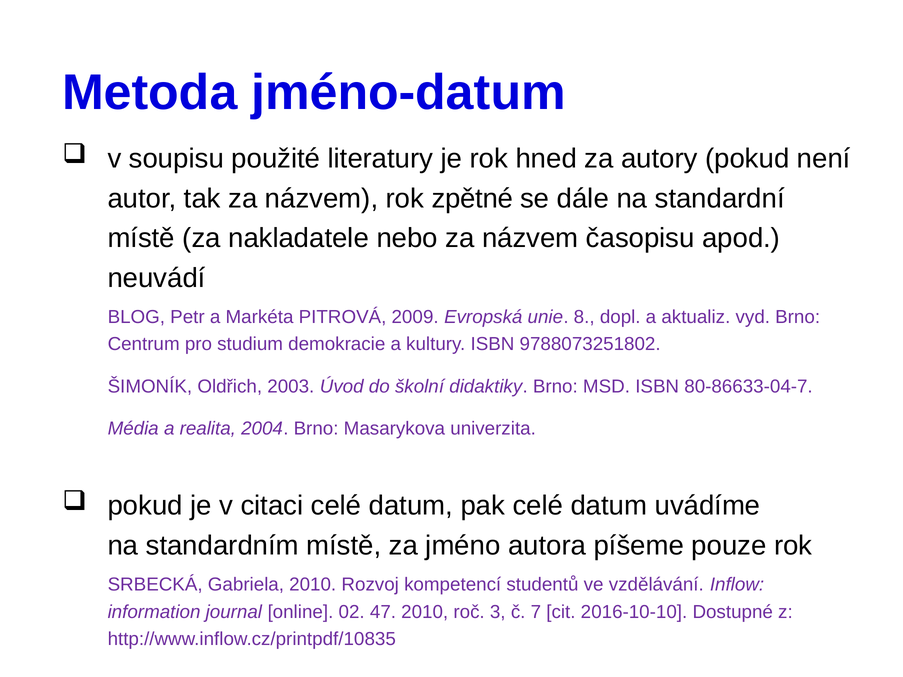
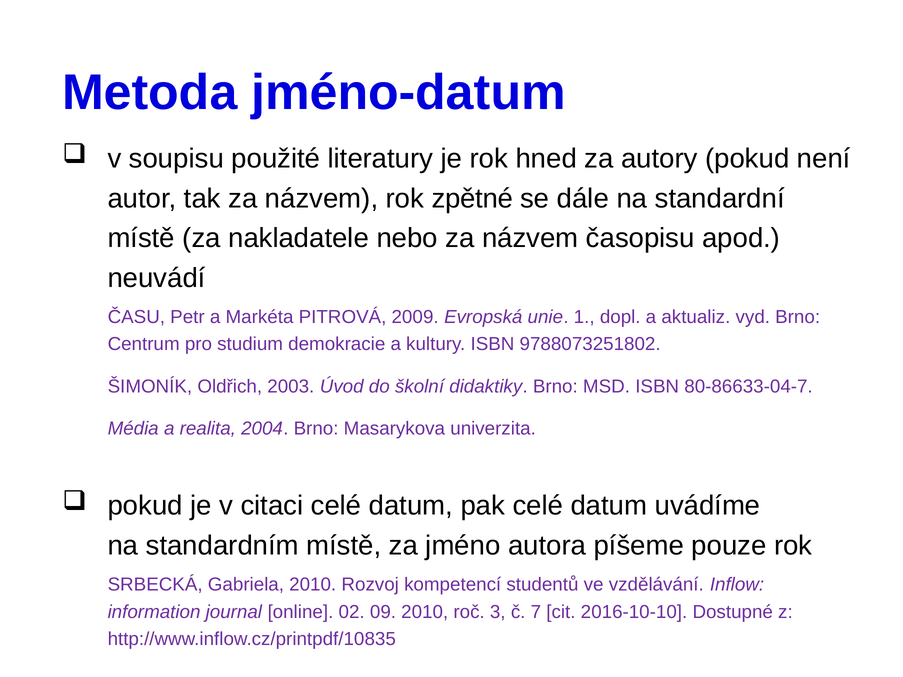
BLOG: BLOG -> ČASU (136, 317)
8: 8 -> 1 (584, 317)
47: 47 -> 09 (383, 612)
